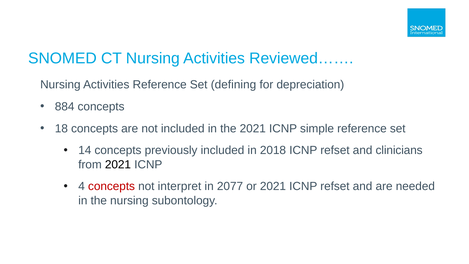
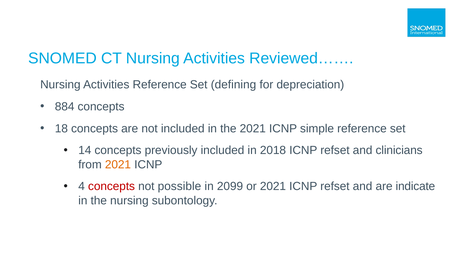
2021 colour: black -> orange (118, 164)
interpret: interpret -> possible (179, 186)
2077: 2077 -> 2099 (230, 186)
needed: needed -> indicate (415, 186)
